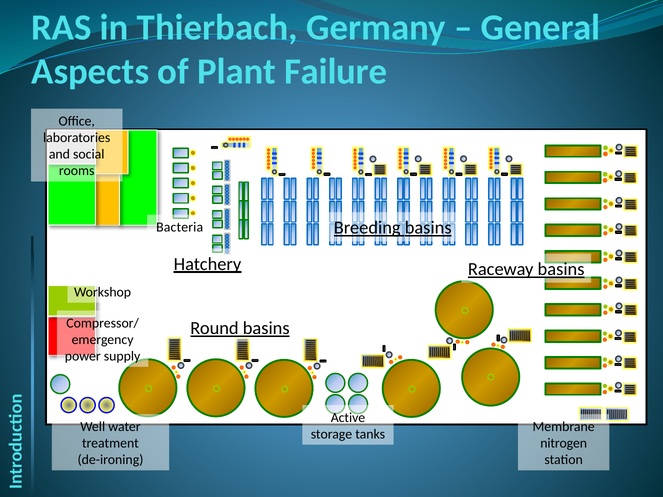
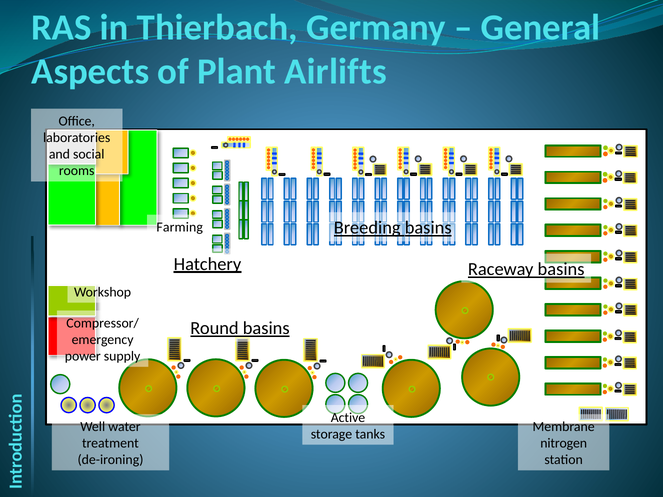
Failure: Failure -> Airlifts (336, 72)
Bacteria: Bacteria -> Farming (180, 227)
